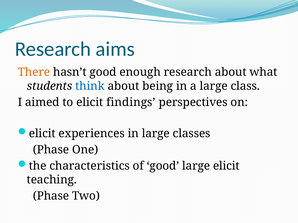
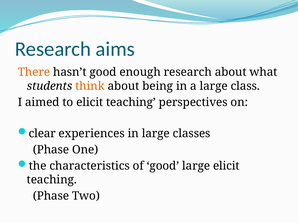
think colour: blue -> orange (90, 86)
to elicit findings: findings -> teaching (131, 102)
elicit: elicit -> clear (42, 134)
